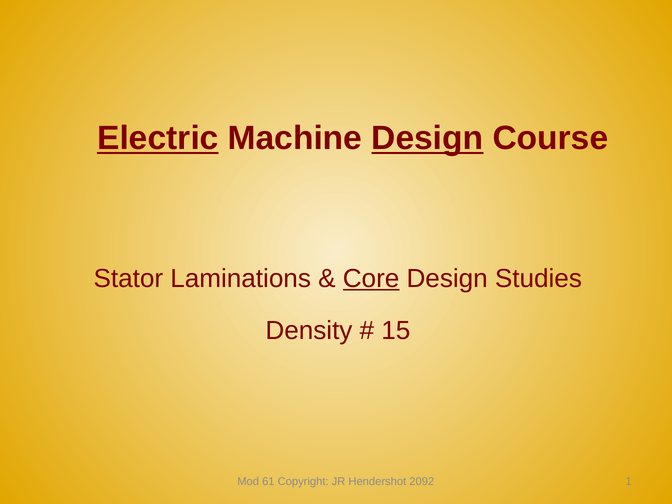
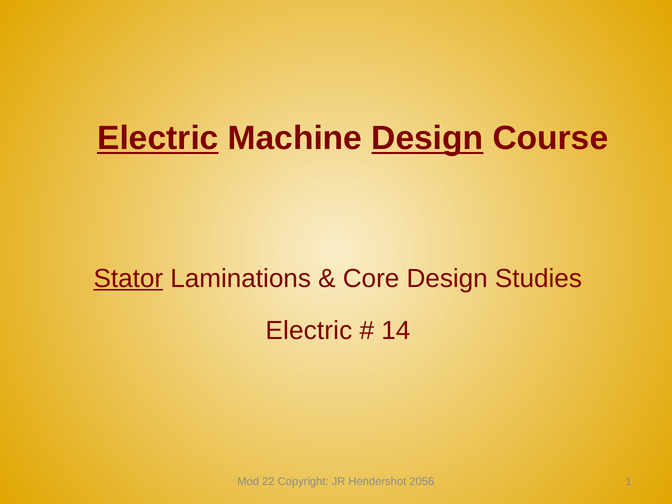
Stator underline: none -> present (128, 278)
Core underline: present -> none (371, 278)
Density: Density -> Electric (309, 331)
15: 15 -> 14 (396, 331)
61: 61 -> 22 (268, 481)
2092: 2092 -> 2056 (422, 481)
